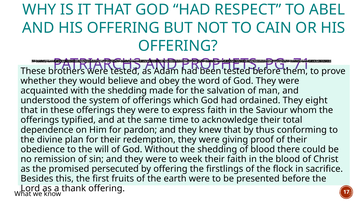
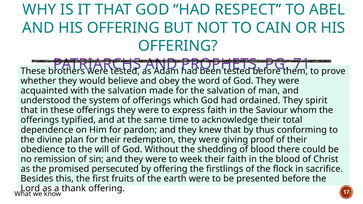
with the shedding: shedding -> salvation (127, 91)
eight: eight -> spirit (316, 100)
